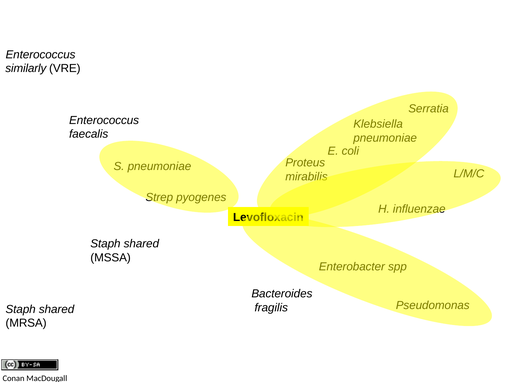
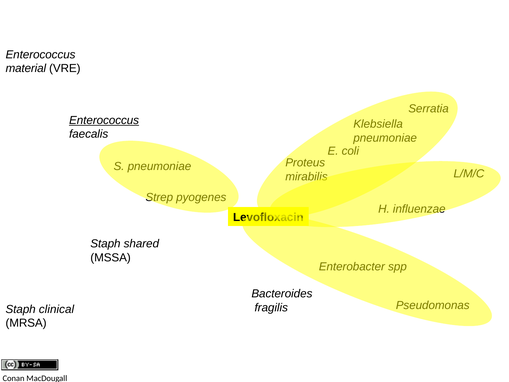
similarly: similarly -> material (26, 68)
Enterococcus underline: none -> present (104, 120)
shared: shared -> clinical (56, 309)
